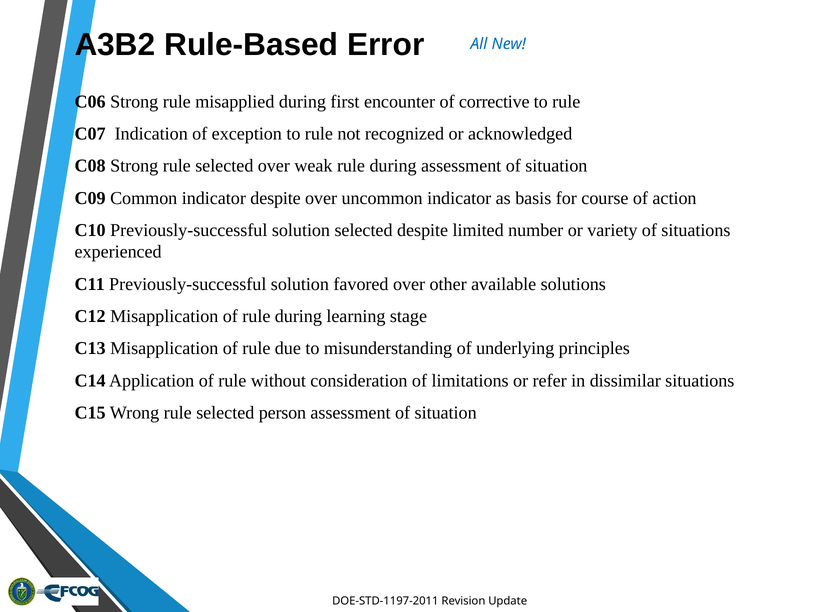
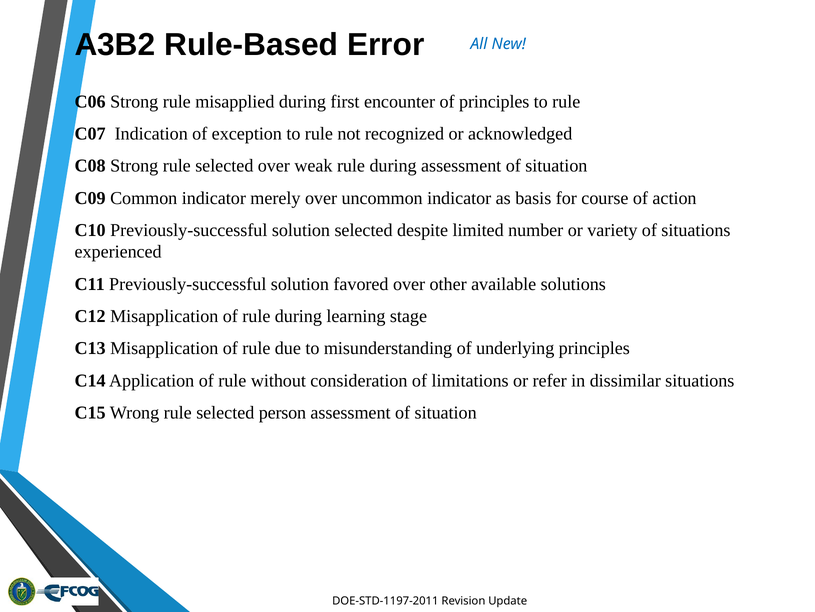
of corrective: corrective -> principles (494, 101)
indicator despite: despite -> merely (275, 198)
